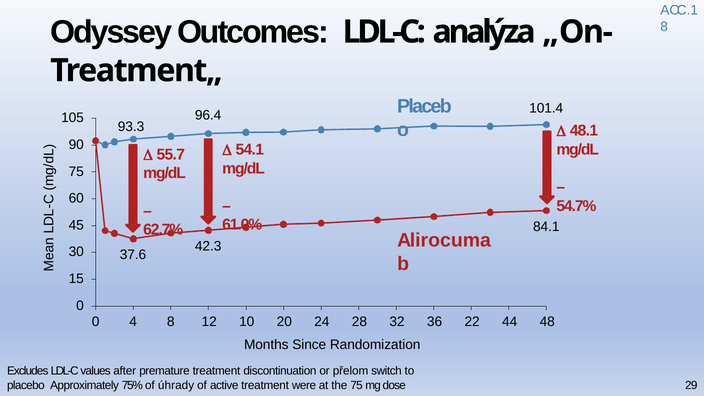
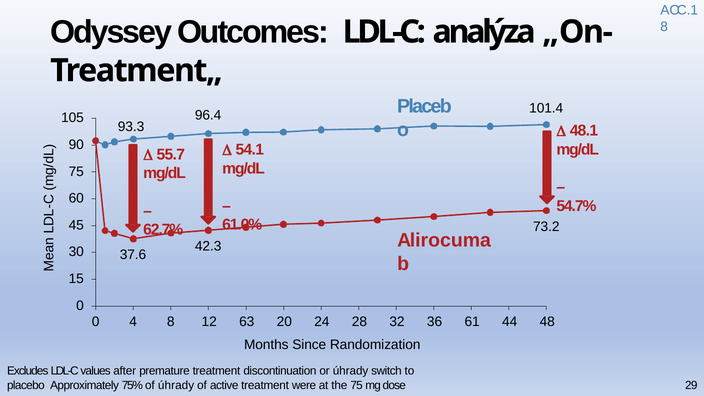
84.1: 84.1 -> 73.2 (546, 227)
10: 10 -> 63 (247, 322)
22: 22 -> 61 (472, 322)
or přelom: přelom -> úhrady (351, 371)
